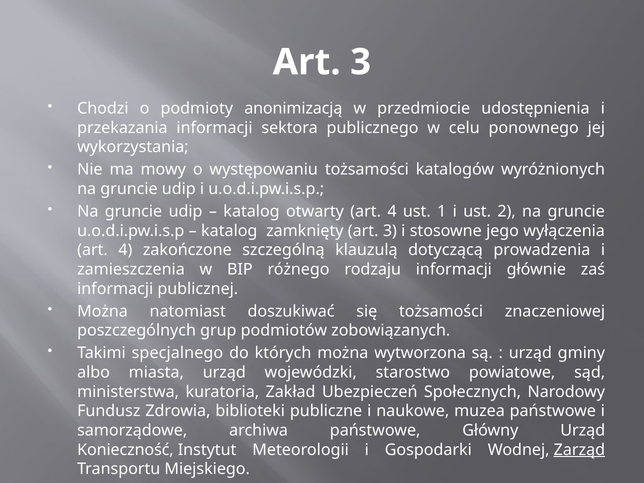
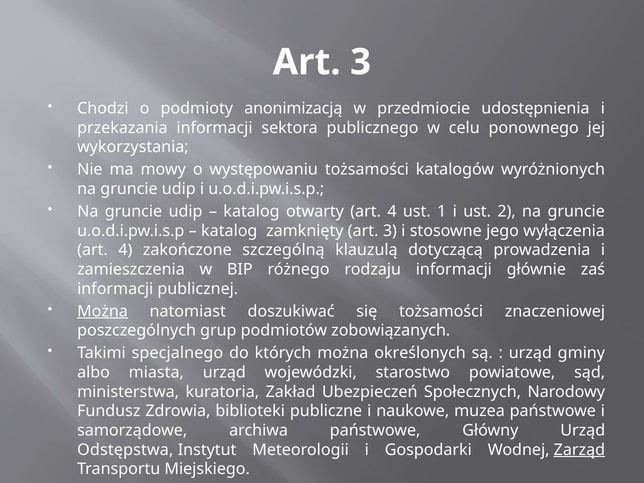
Można underline: none -> present (103, 311)
wytworzona: wytworzona -> określonych (420, 353)
Konieczność: Konieczność -> Odstępstwa (125, 450)
